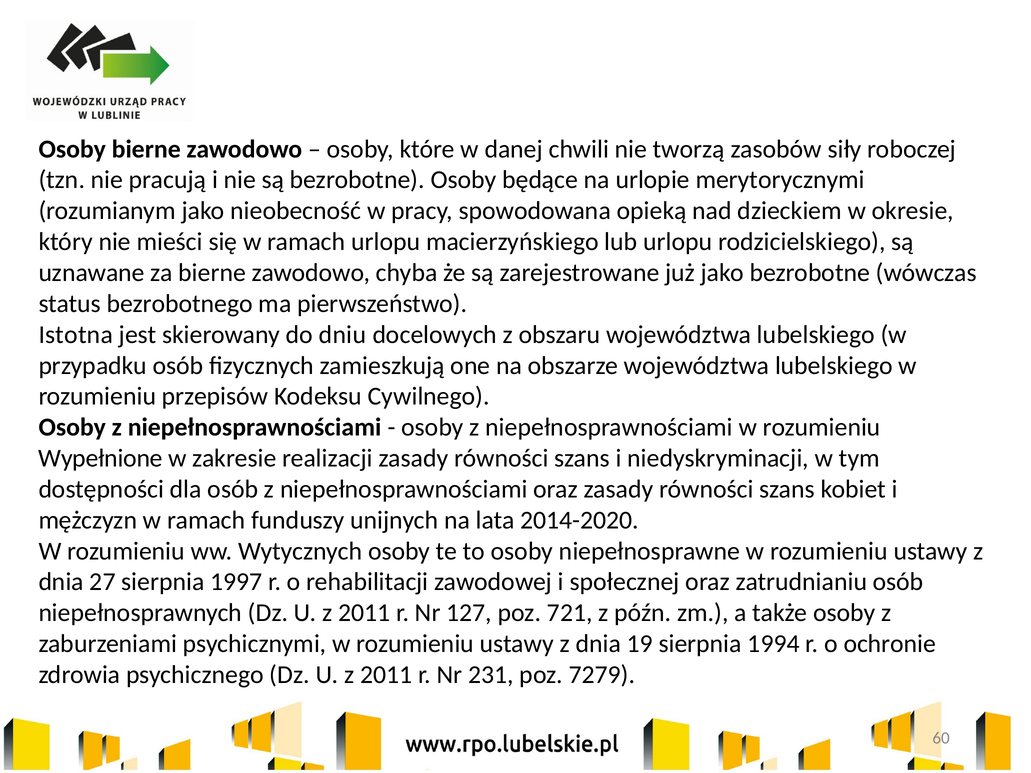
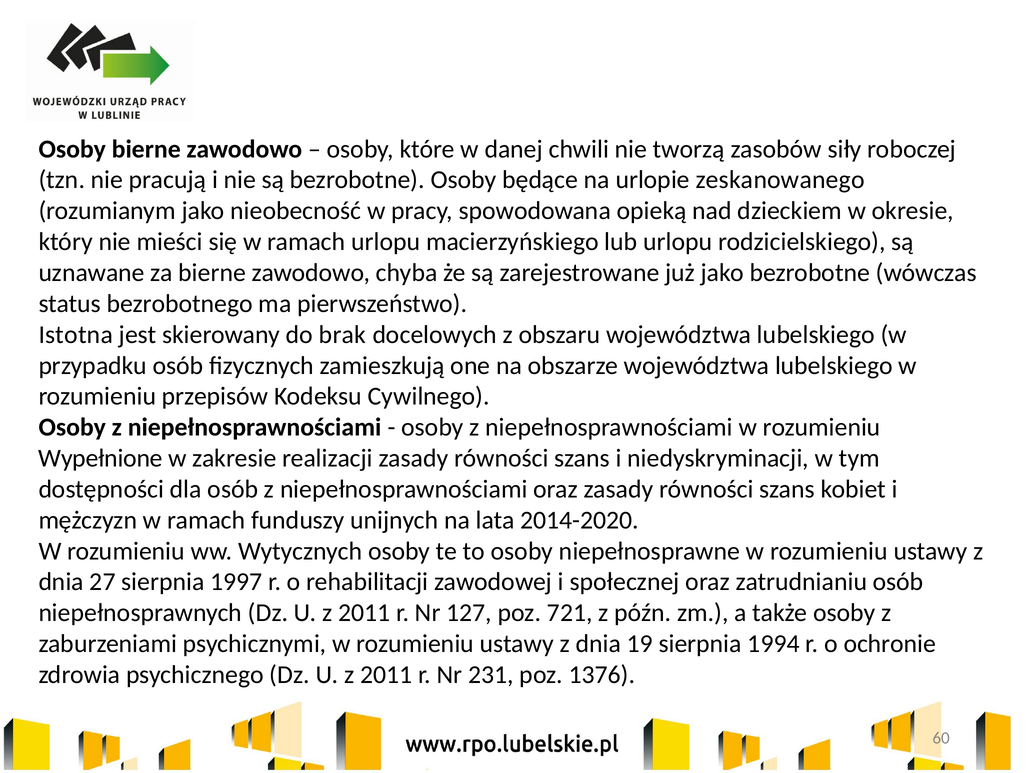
merytorycznymi: merytorycznymi -> zeskanowanego (780, 180)
dniu: dniu -> brak (342, 335)
7279: 7279 -> 1376 (602, 675)
